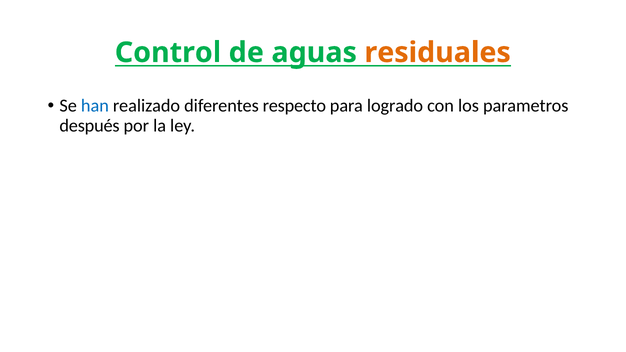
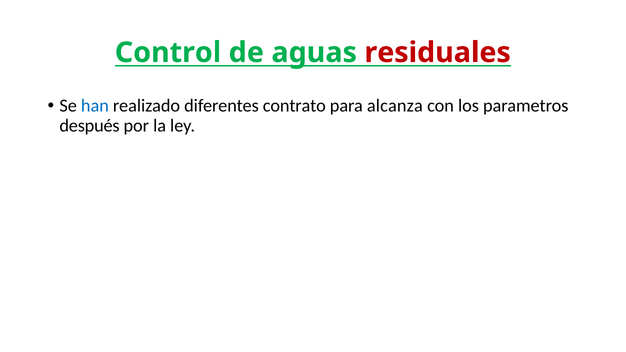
residuales colour: orange -> red (438, 53)
respecto: respecto -> contrato (294, 106)
logrado: logrado -> alcanza (395, 106)
